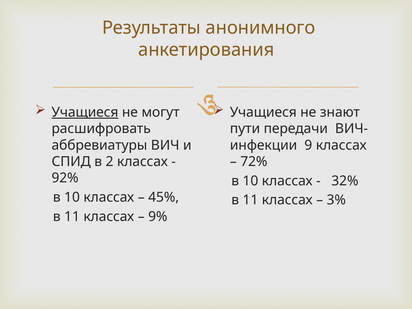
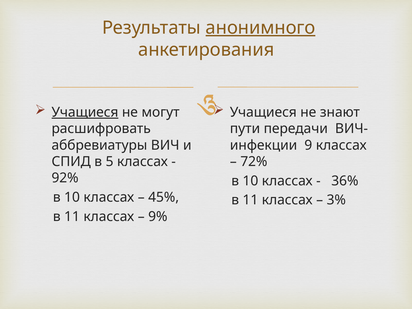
анонимного underline: none -> present (261, 28)
2: 2 -> 5 (110, 162)
32%: 32% -> 36% (345, 181)
